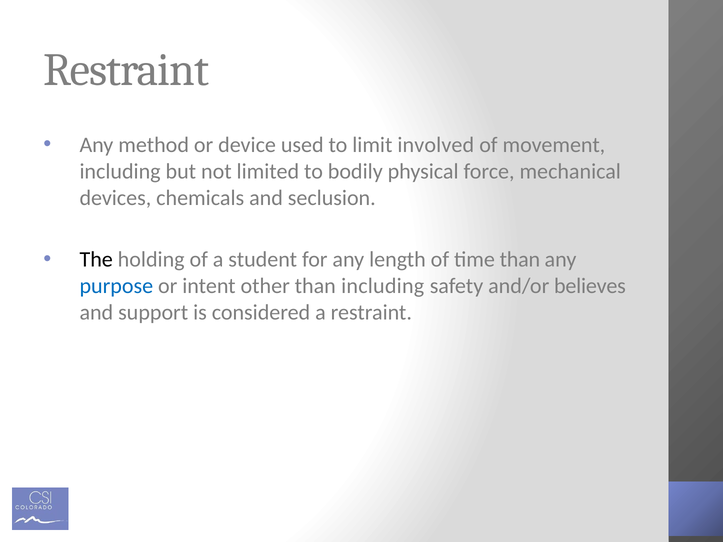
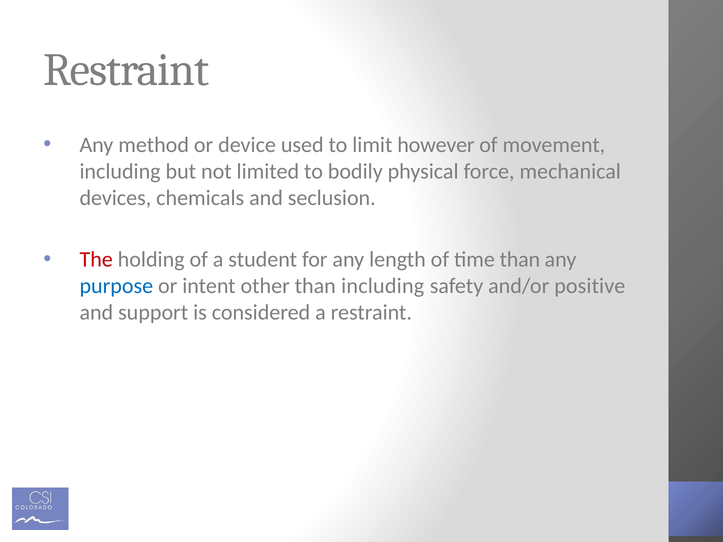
involved: involved -> however (436, 145)
The colour: black -> red (96, 260)
believes: believes -> positive (590, 286)
